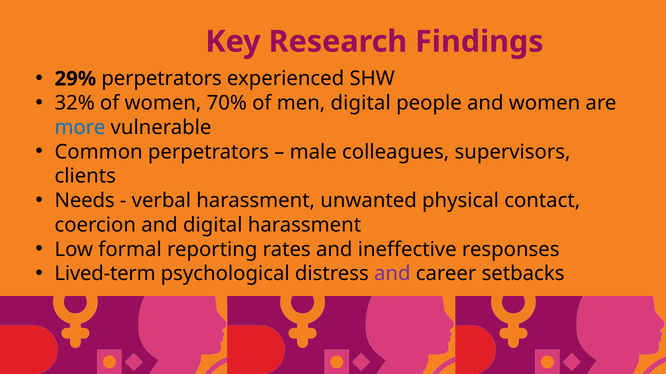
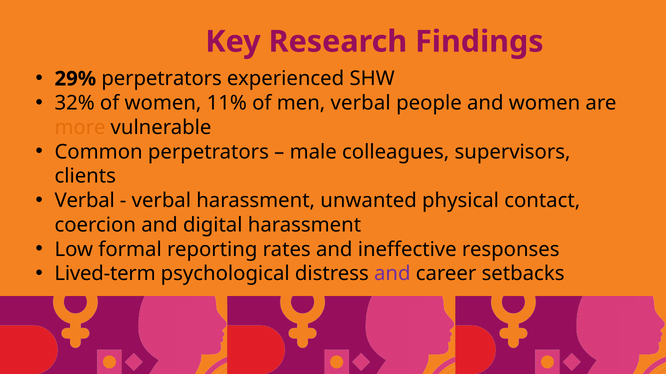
70%: 70% -> 11% (227, 103)
men digital: digital -> verbal (361, 103)
more colour: blue -> orange (80, 128)
Needs: Needs -> Verbal (85, 201)
